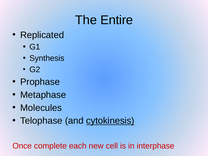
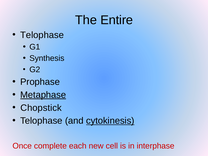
Replicated: Replicated -> Telophase (42, 35)
Metaphase underline: none -> present (43, 95)
Molecules: Molecules -> Chopstick (41, 108)
